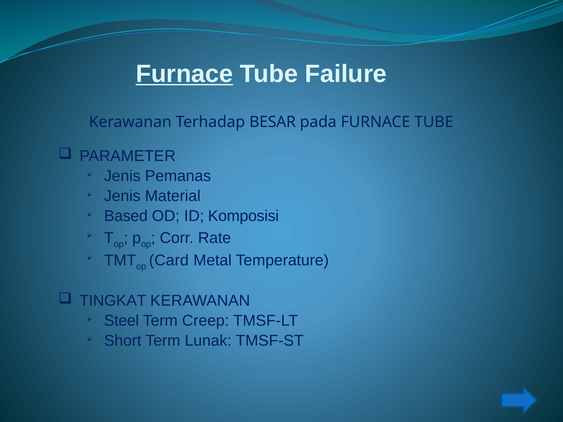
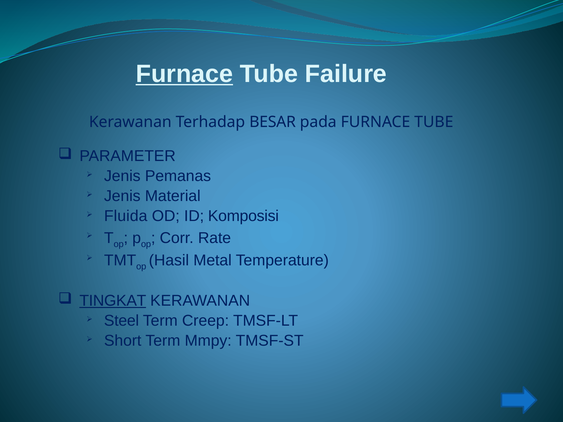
Based: Based -> Fluida (126, 216)
Card: Card -> Hasil (169, 260)
TINGKAT underline: none -> present (113, 301)
Lunak: Lunak -> Mmpy (208, 341)
